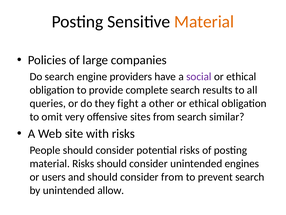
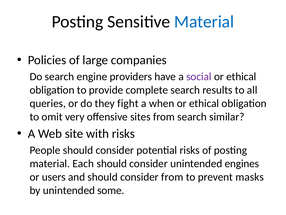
Material colour: orange -> blue (204, 22)
other: other -> when (162, 103)
material Risks: Risks -> Each (83, 163)
prevent search: search -> masks (250, 177)
allow: allow -> some (111, 190)
